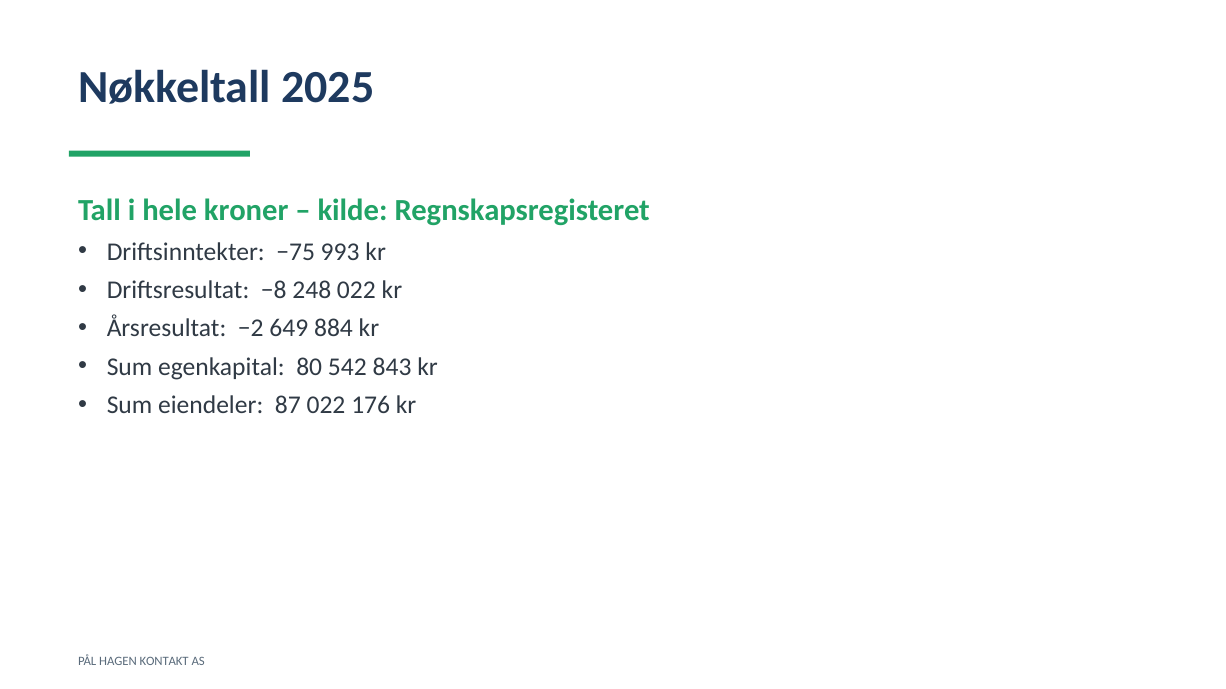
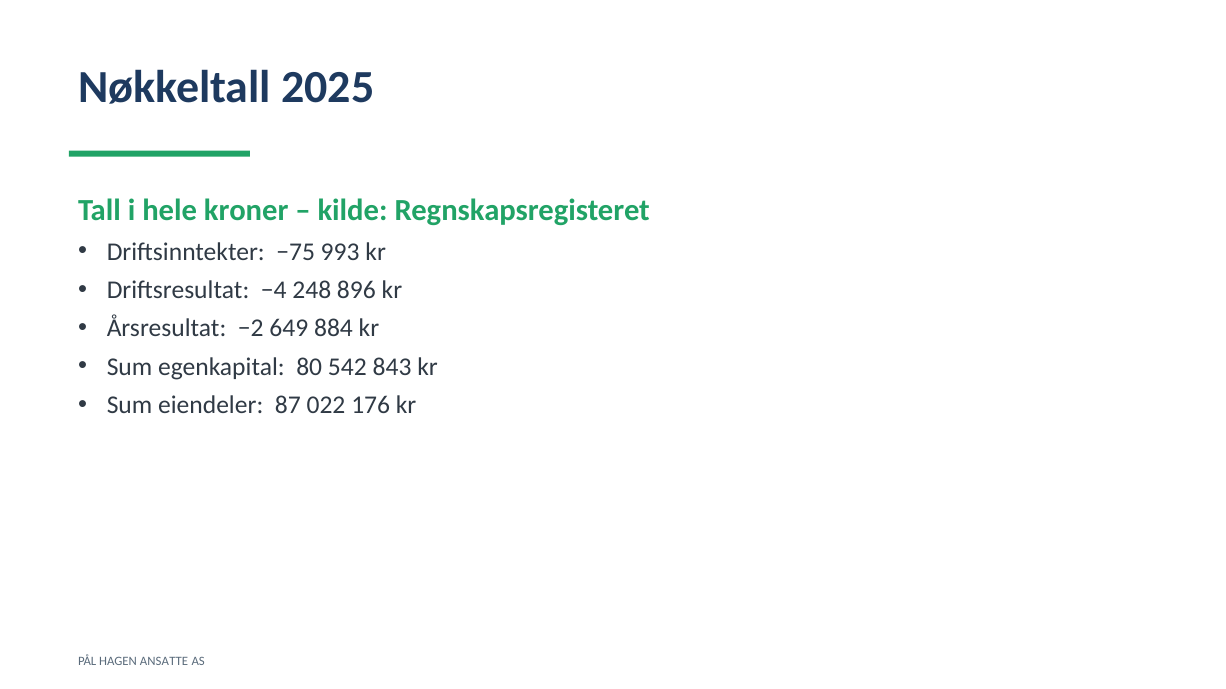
−8: −8 -> −4 (274, 290)
248 022: 022 -> 896 (356, 290)
KONTAKT: KONTAKT -> ANSATTE (164, 662)
